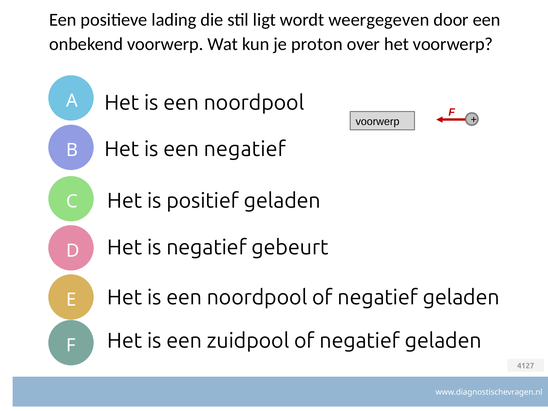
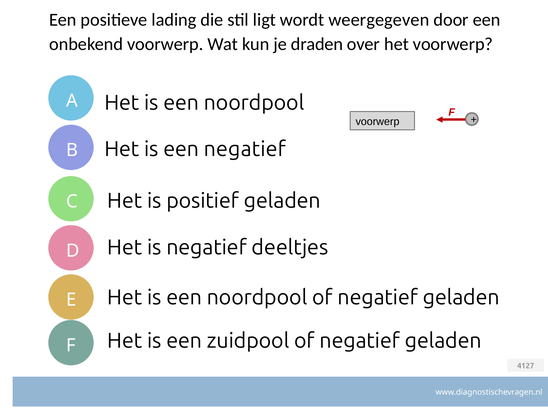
proton: proton -> draden (317, 44)
gebeurt: gebeurt -> deeltjes (290, 247)
